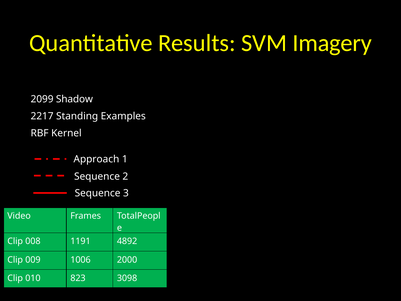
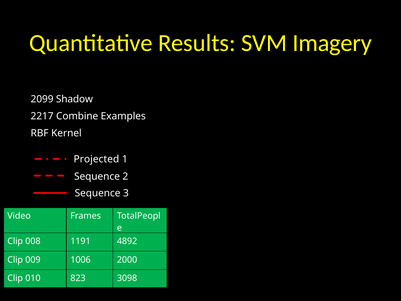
Standing: Standing -> Combine (77, 116)
Approach: Approach -> Projected (96, 159)
